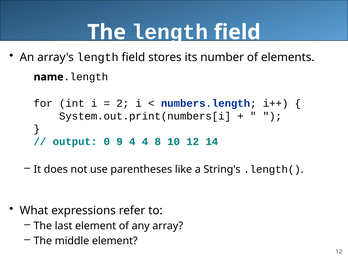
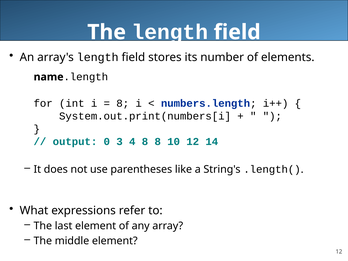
2: 2 -> 8 (123, 103)
9: 9 -> 3 (120, 142)
4 4: 4 -> 8 (145, 142)
